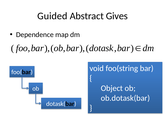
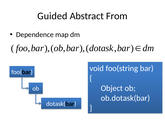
Gives: Gives -> From (117, 16)
